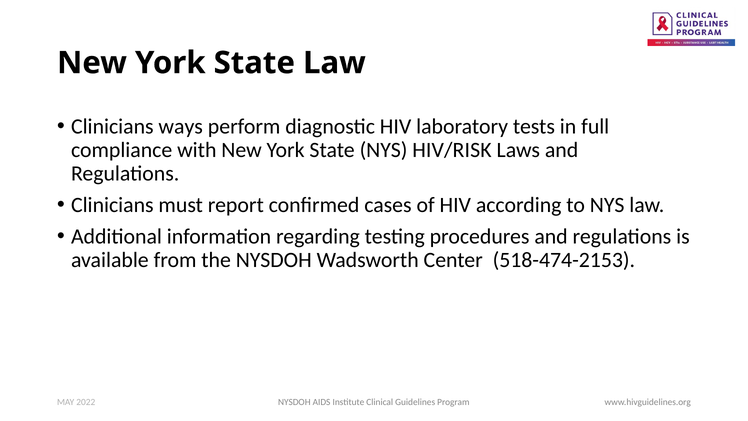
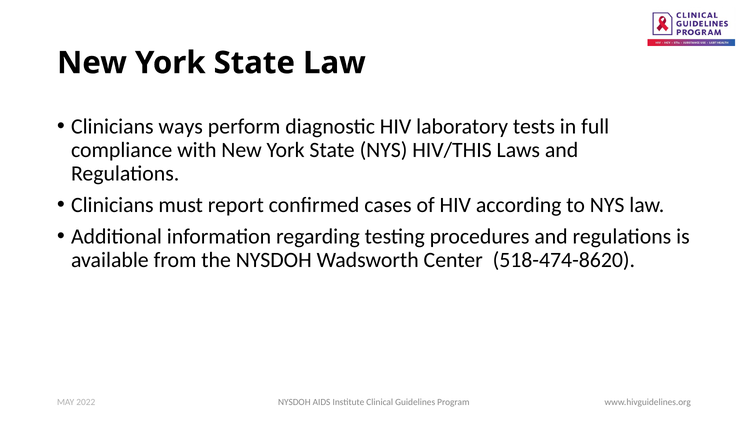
HIV/RISK: HIV/RISK -> HIV/THIS (452, 150)
518-474-2153: 518-474-2153 -> 518-474-8620 (564, 260)
